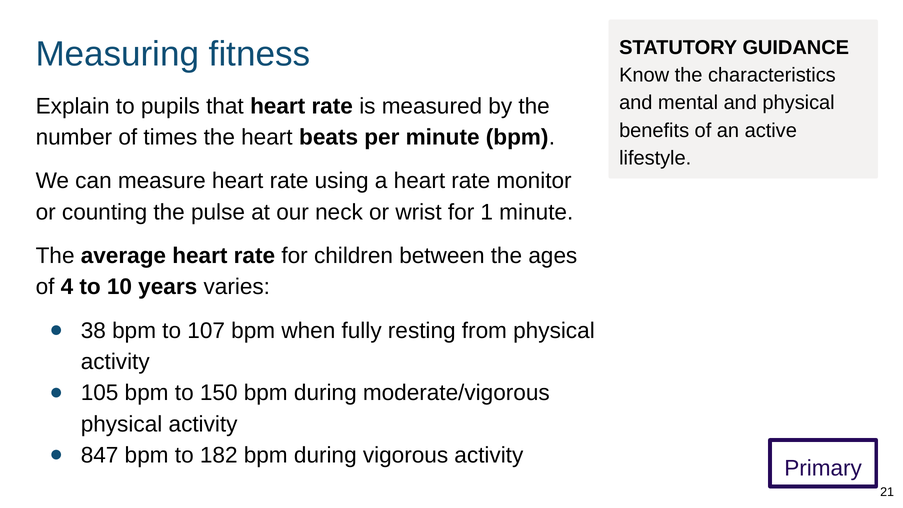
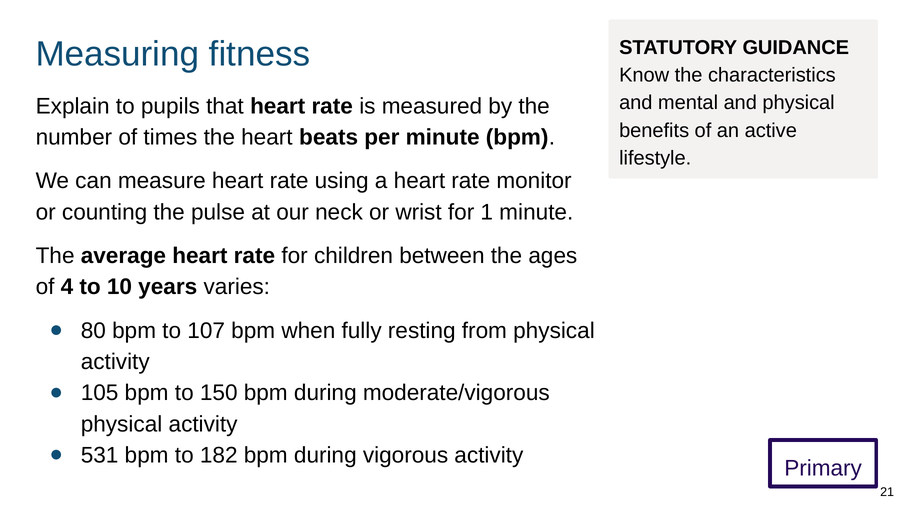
38: 38 -> 80 (93, 331)
847: 847 -> 531 (100, 455)
